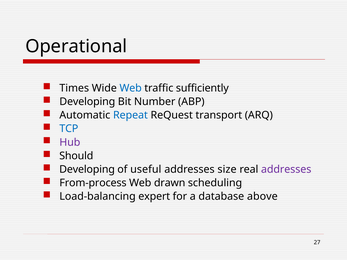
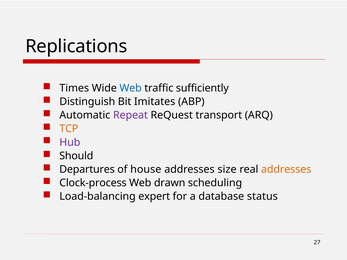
Operational: Operational -> Replications (76, 46)
Developing: Developing -> Distinguish (87, 102)
Number: Number -> Imitates (155, 102)
Repeat colour: blue -> purple (130, 115)
TCP colour: blue -> orange (69, 129)
Developing: Developing -> Departures (87, 170)
useful: useful -> house (146, 170)
addresses colour: purple -> orange (286, 170)
From-process: From-process -> Clock-process (93, 183)
above: above -> status (262, 197)
